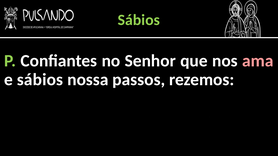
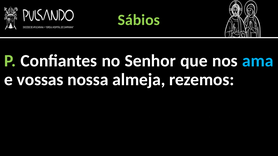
ama colour: pink -> light blue (258, 61)
e sábios: sábios -> vossas (40, 80)
passos: passos -> almeja (139, 80)
